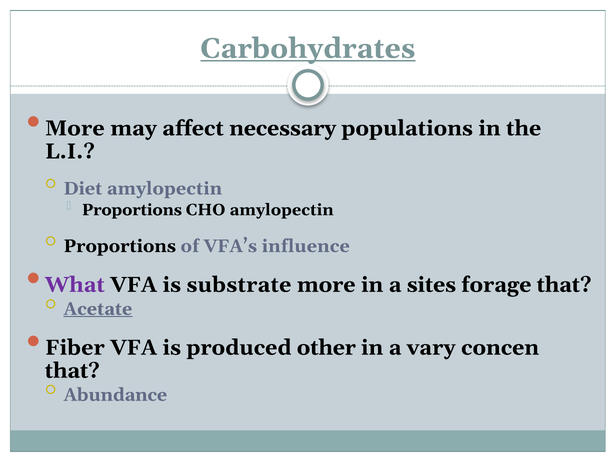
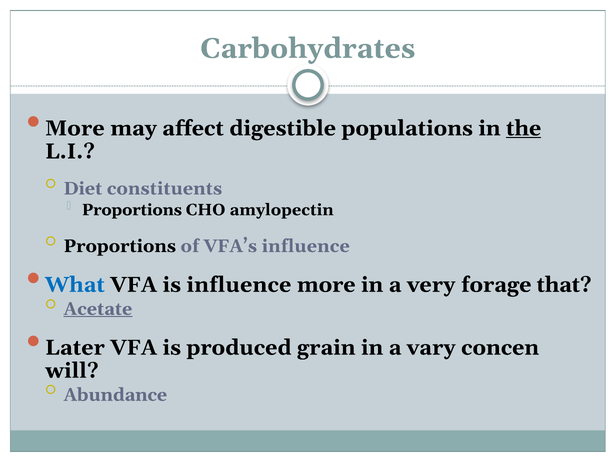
Carbohydrates underline: present -> none (308, 49)
necessary: necessary -> digestible (283, 128)
the underline: none -> present (524, 128)
Diet amylopectin: amylopectin -> constituents (164, 189)
What colour: purple -> blue (75, 285)
is substrate: substrate -> influence (239, 285)
sites: sites -> very (431, 285)
Fiber: Fiber -> Later (75, 348)
other: other -> grain (326, 348)
that: that -> will (72, 371)
